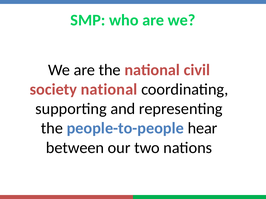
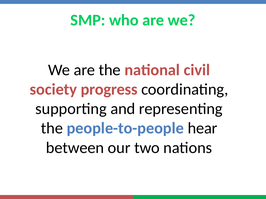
society national: national -> progress (109, 90)
